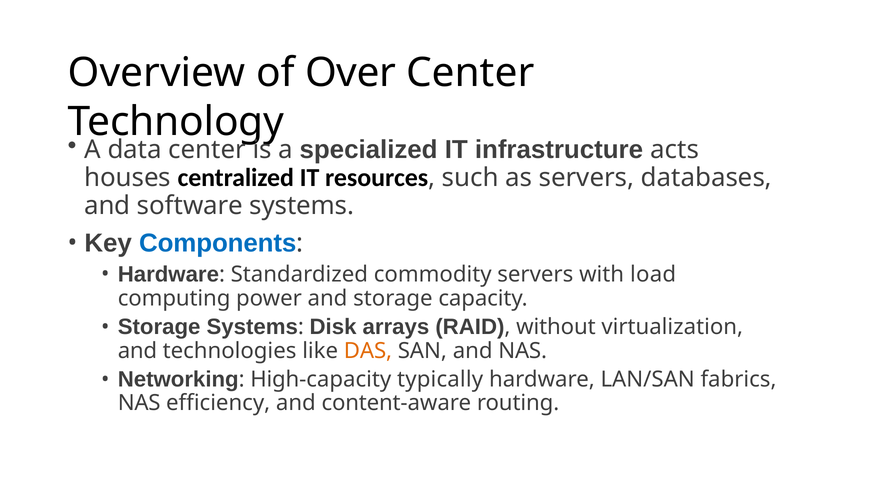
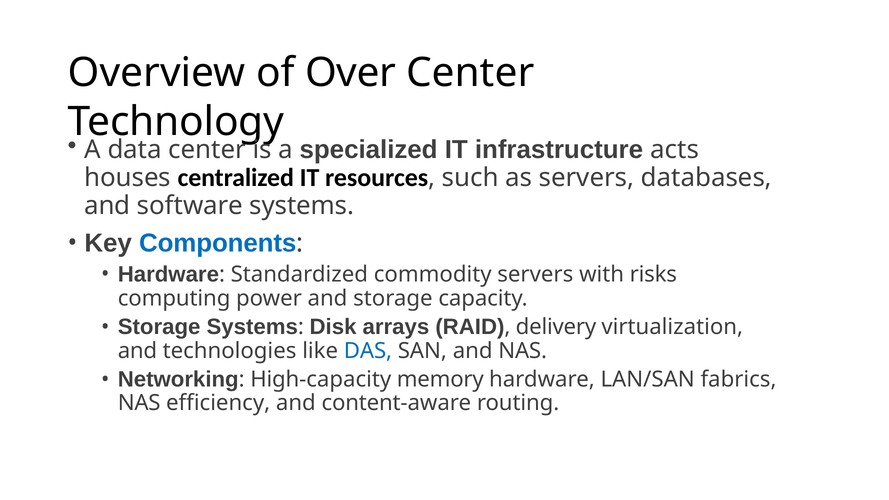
load: load -> risks (653, 274)
without: without -> delivery (556, 327)
DAS colour: orange -> blue (368, 351)
typically: typically -> memory (440, 380)
